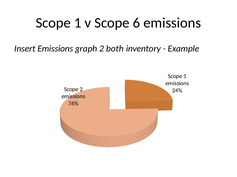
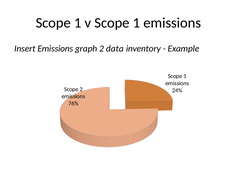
v Scope 6: 6 -> 1 (136, 23)
both: both -> data (115, 49)
